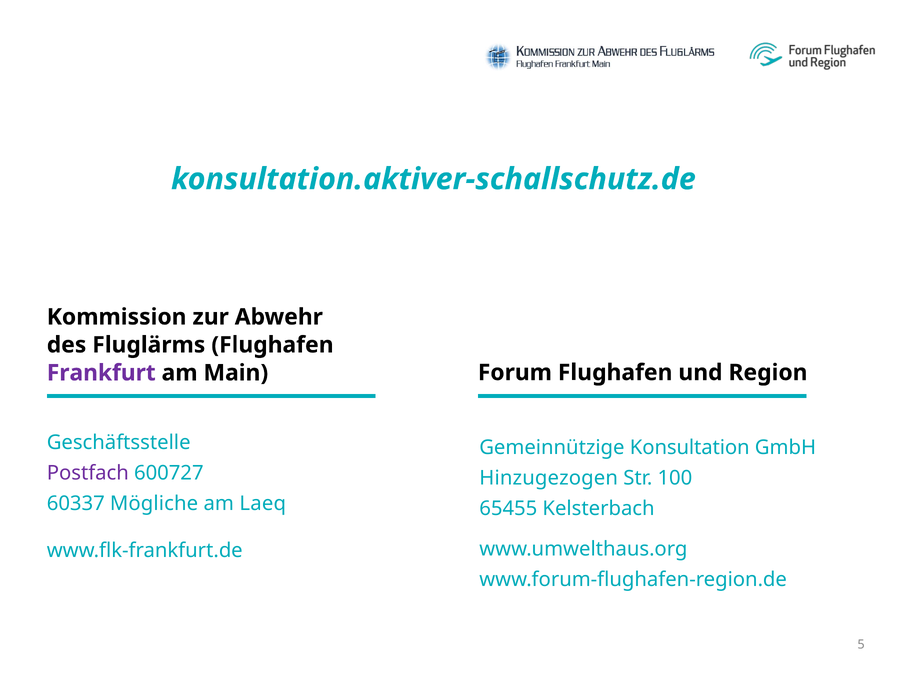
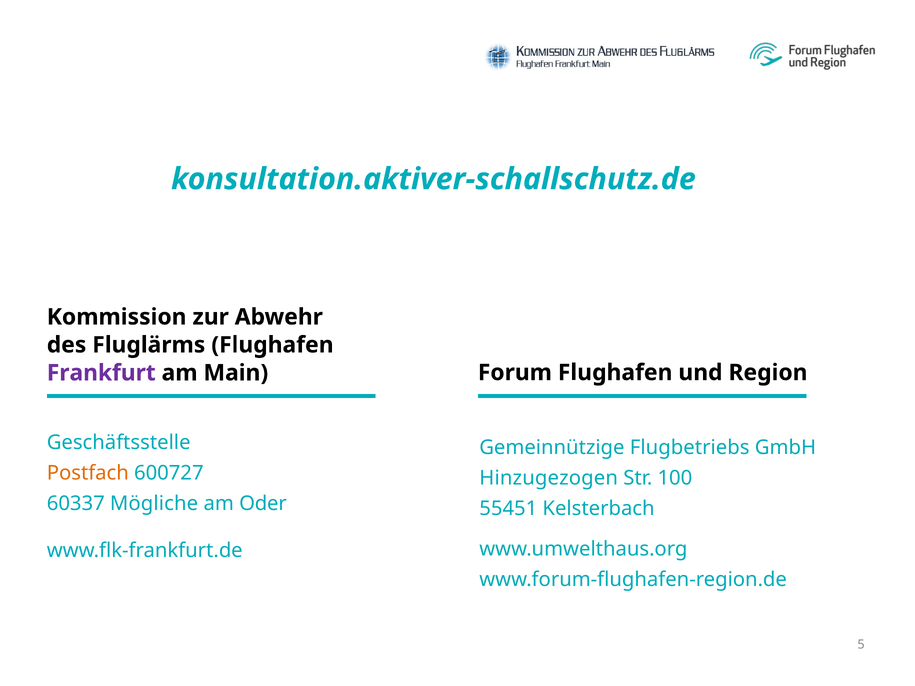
Konsultation: Konsultation -> Flugbetriebs (690, 448)
Postfach colour: purple -> orange (88, 473)
Laeq: Laeq -> Oder (263, 504)
65455: 65455 -> 55451 (508, 509)
